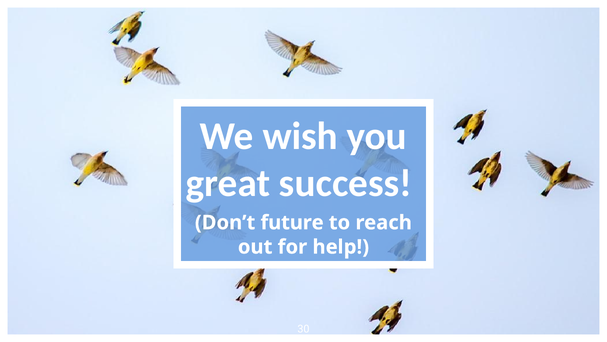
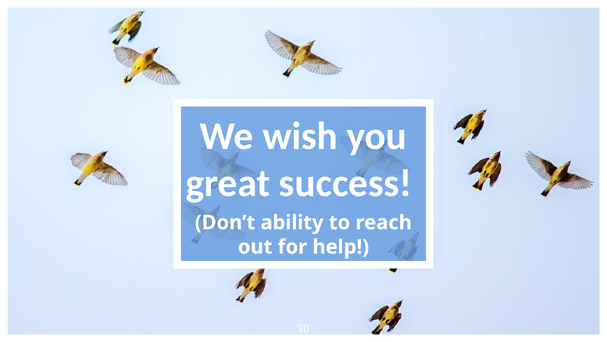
future: future -> ability (292, 222)
